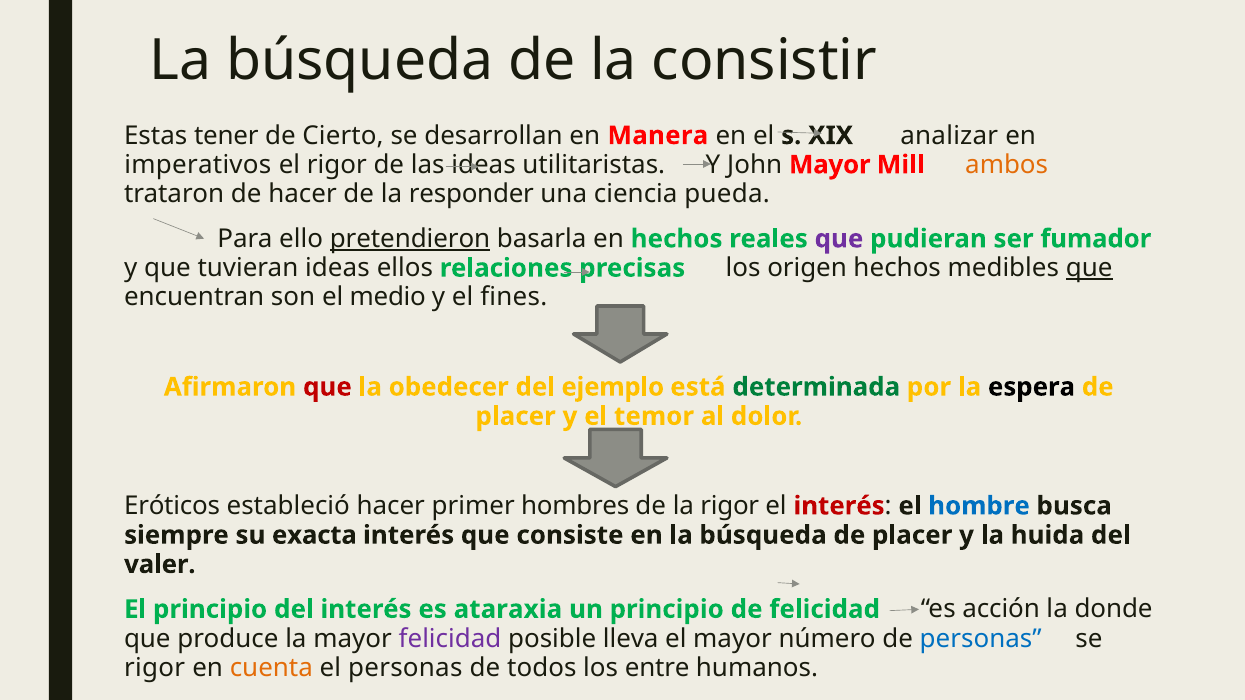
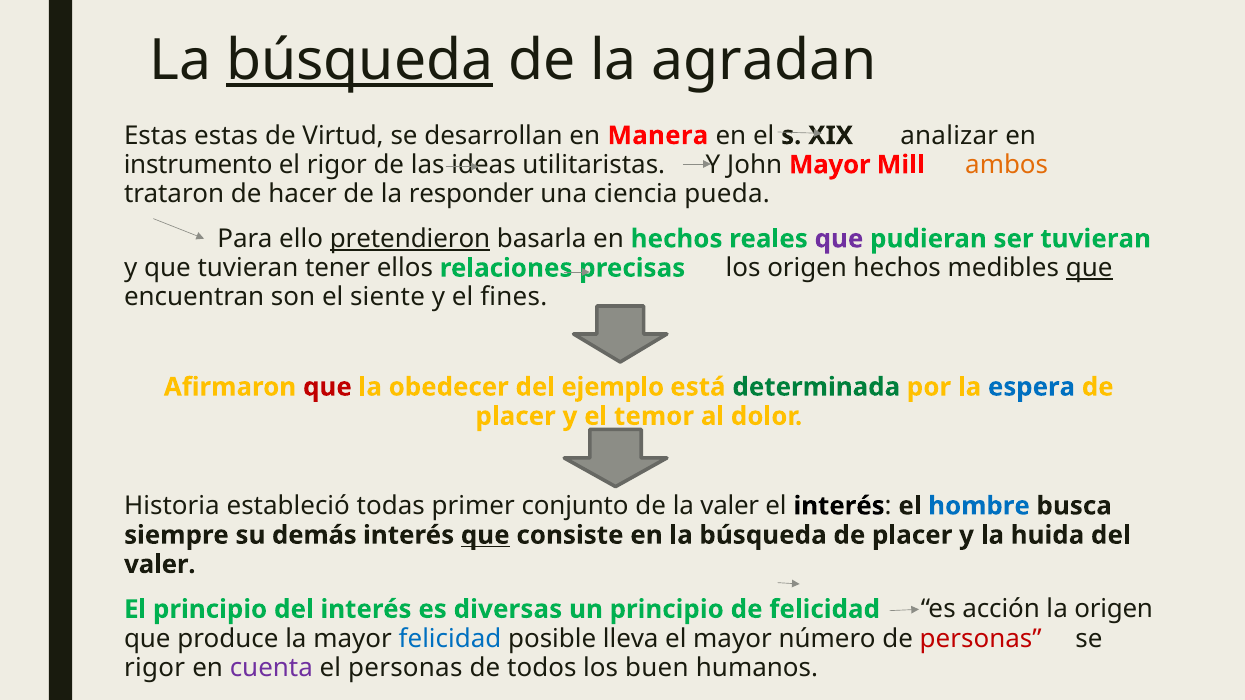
búsqueda underline: none -> present (360, 61)
consistir: consistir -> agradan (764, 61)
Estas tener: tener -> estas (226, 136)
Cierto: Cierto -> Virtud (343, 136)
imperativos: imperativos -> instrumento (198, 165)
ser fumador: fumador -> tuvieran (1096, 239)
tuvieran ideas: ideas -> tener (338, 268)
medio: medio -> siente (387, 297)
espera colour: black -> blue (1031, 387)
Eróticos: Eróticos -> Historia (172, 506)
estableció hacer: hacer -> todas (391, 506)
hombres: hombres -> conjunto (575, 506)
la rigor: rigor -> valer (730, 506)
interés colour: red -> black (839, 506)
exacta: exacta -> demás (314, 535)
que underline: none -> present (485, 535)
ataraxia: ataraxia -> diversas (508, 610)
la donde: donde -> origen (1114, 610)
felicidad colour: purple -> blue (450, 639)
personas colour: blue -> red (981, 639)
cuenta colour: orange -> purple (271, 668)
entre: entre -> buen (657, 668)
